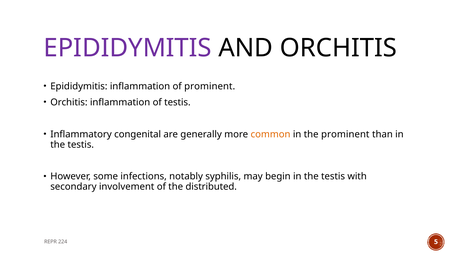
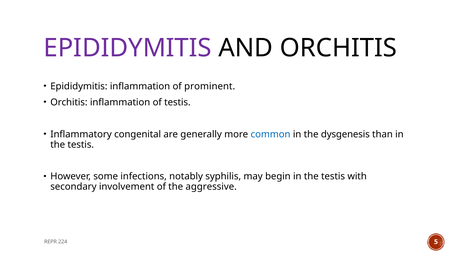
common colour: orange -> blue (271, 134)
the prominent: prominent -> dysgenesis (345, 134)
distributed: distributed -> aggressive (211, 187)
